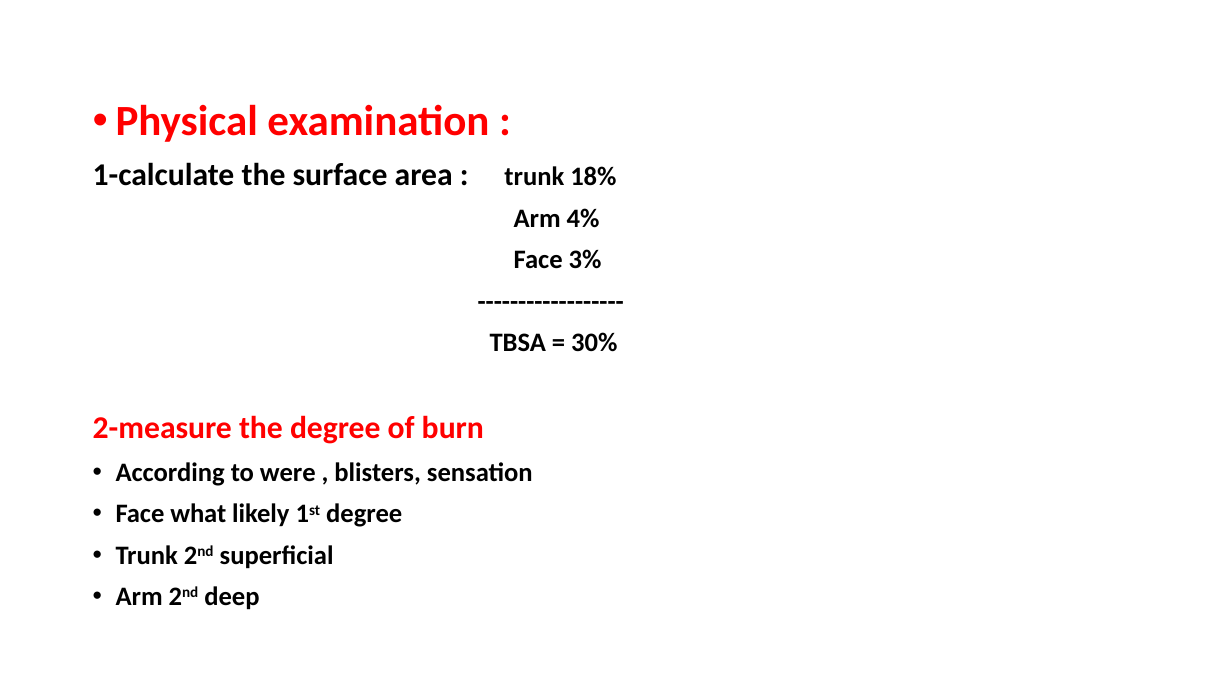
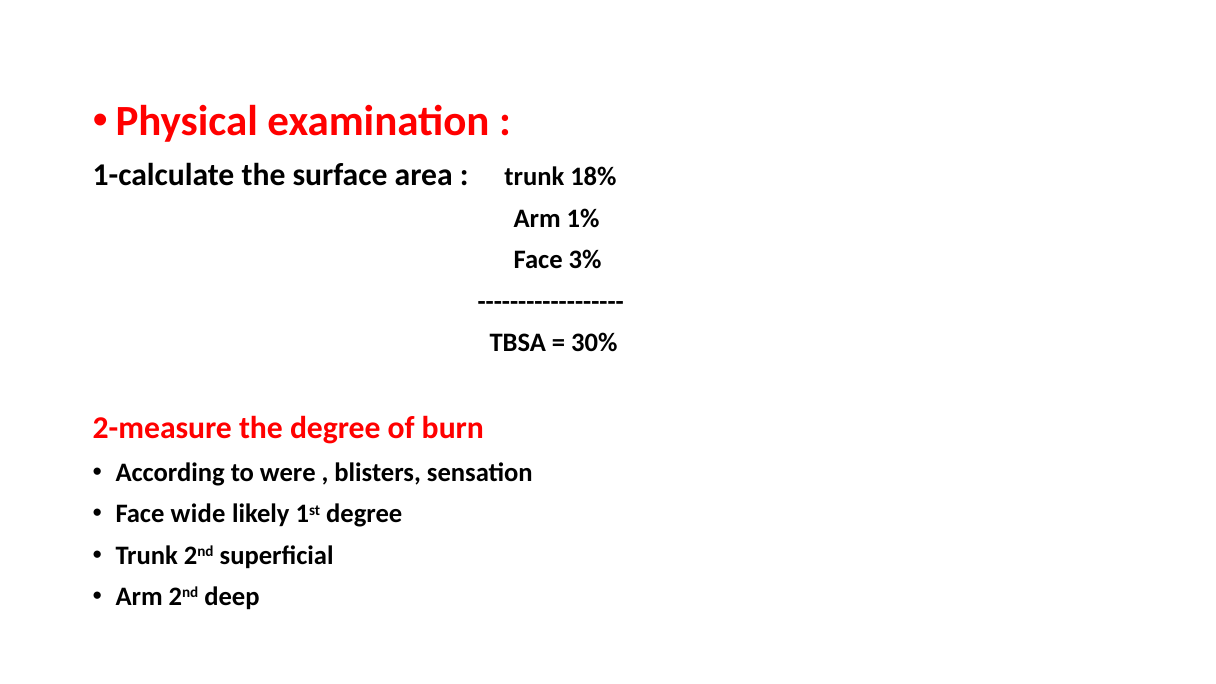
4%: 4% -> 1% (583, 219)
what: what -> wide (198, 514)
